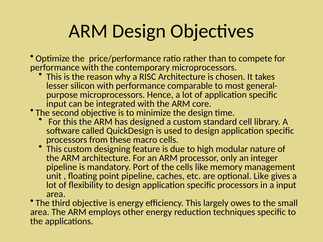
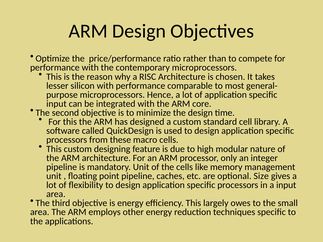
mandatory Port: Port -> Unit (141, 167)
optional Like: Like -> Size (261, 176)
